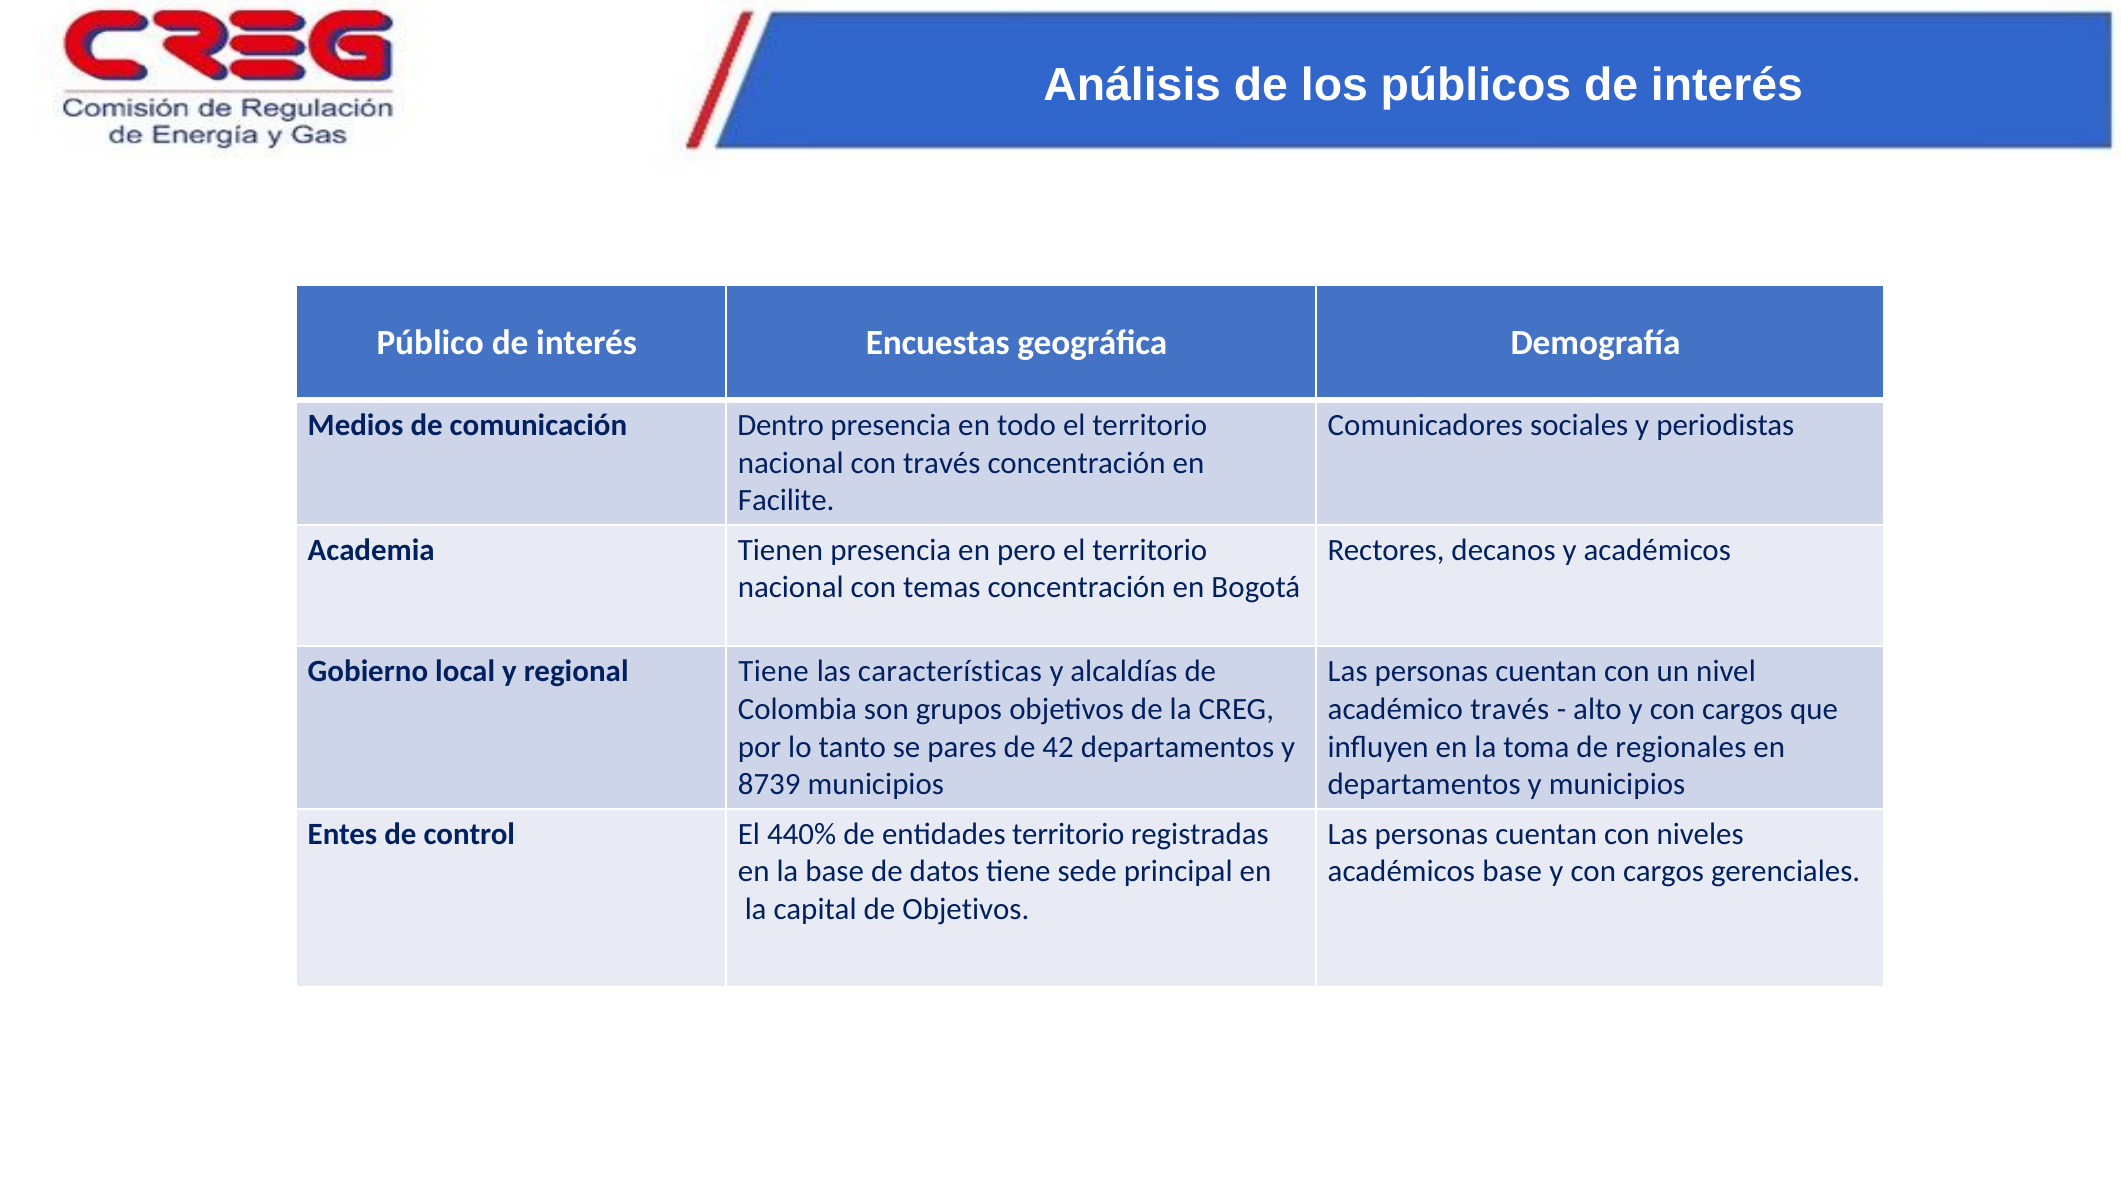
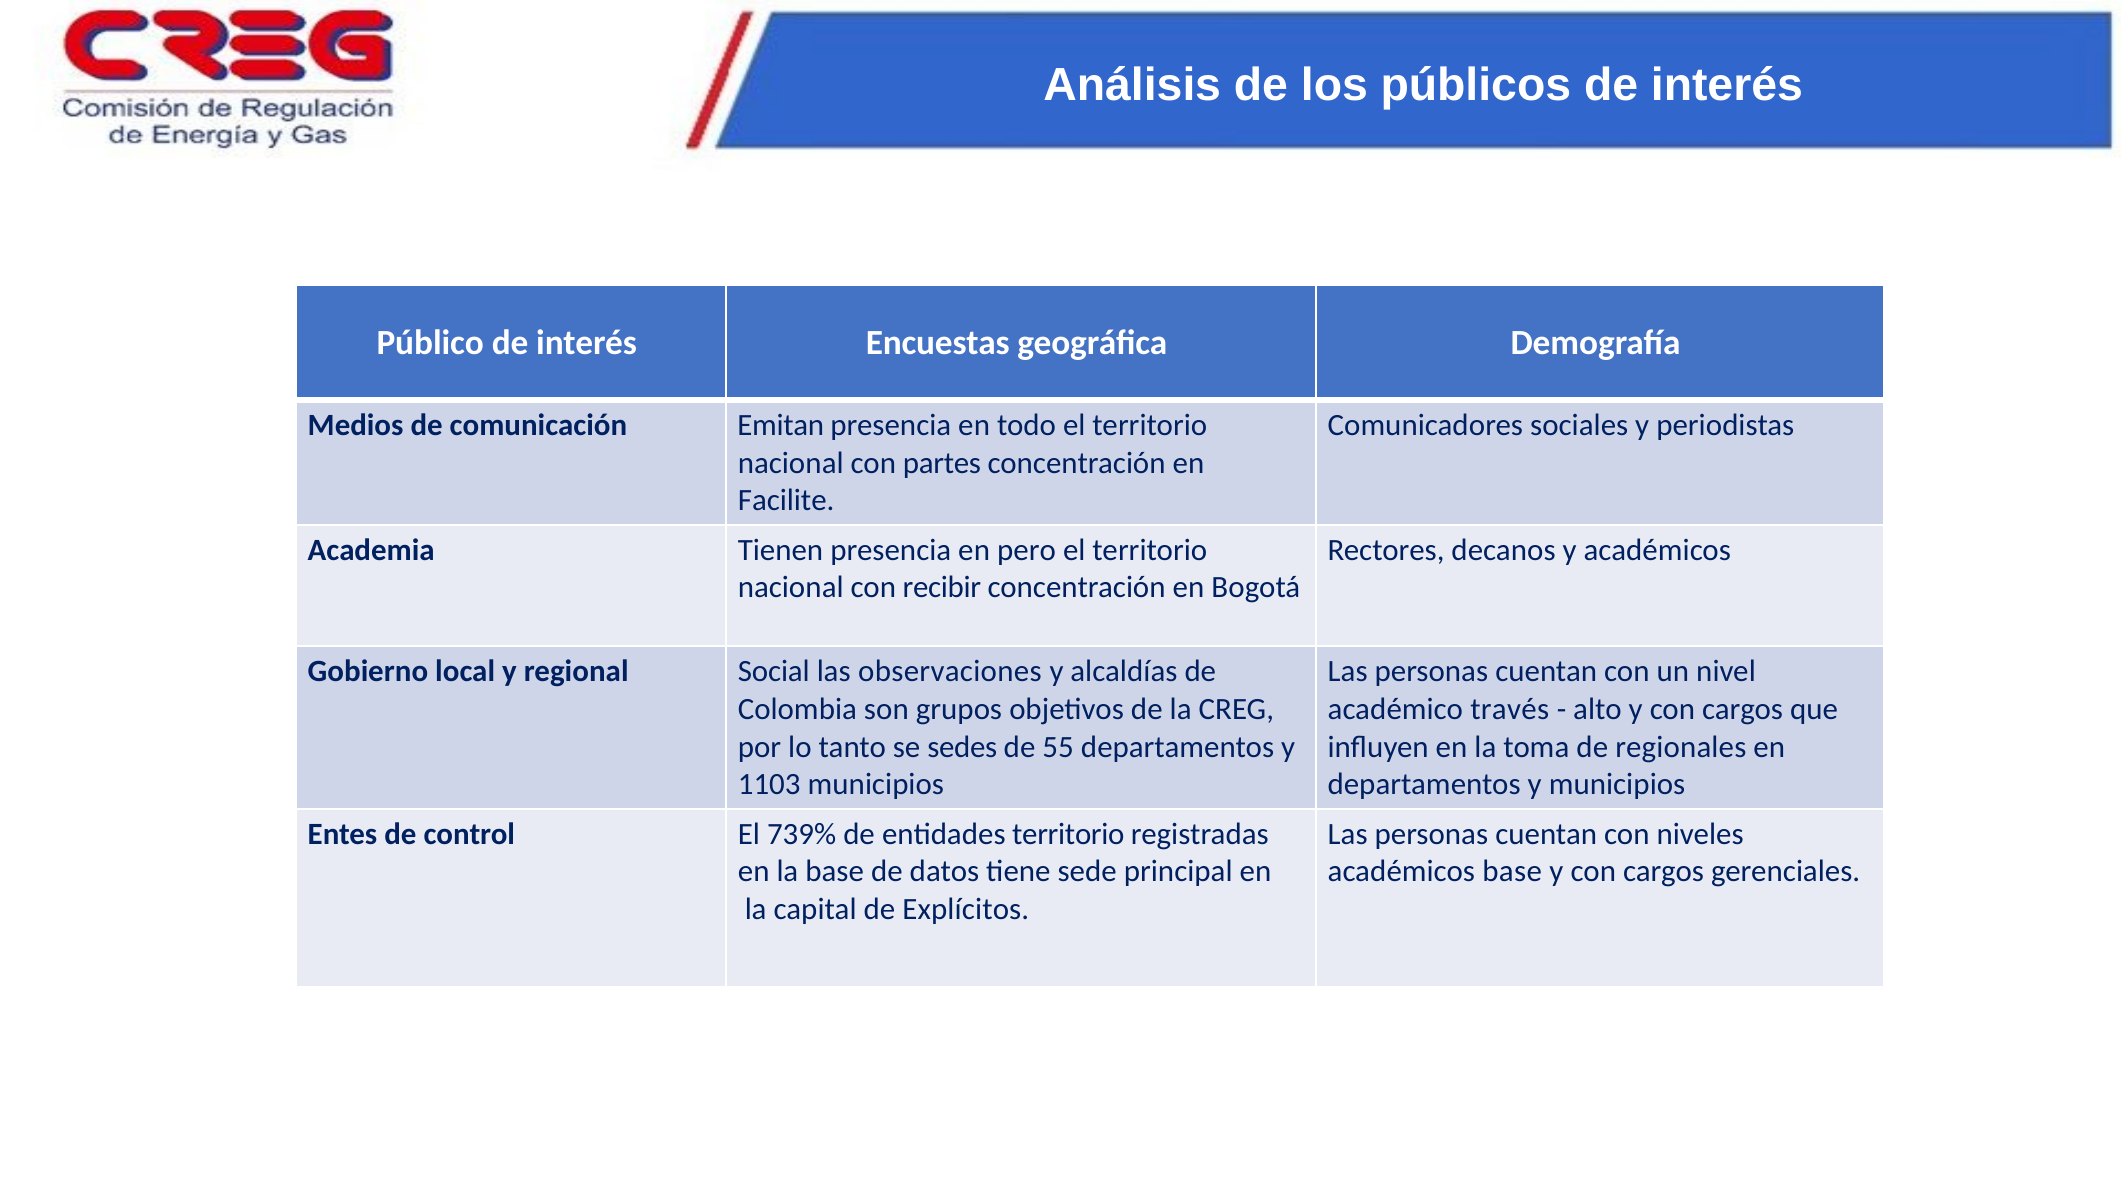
Dentro: Dentro -> Emitan (781, 425)
con través: través -> partes (942, 463)
temas: temas -> recibir (942, 588)
regional Tiene: Tiene -> Social (774, 672)
características: características -> observaciones (950, 672)
pares: pares -> sedes (962, 747)
42: 42 -> 55 (1058, 747)
8739: 8739 -> 1103 (769, 784)
440%: 440% -> 739% (802, 834)
de Objetivos: Objetivos -> Explícitos (966, 909)
